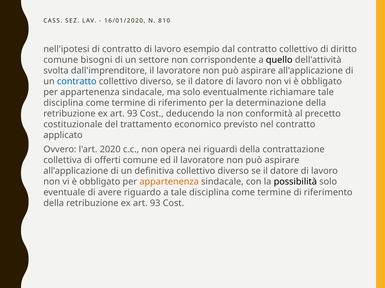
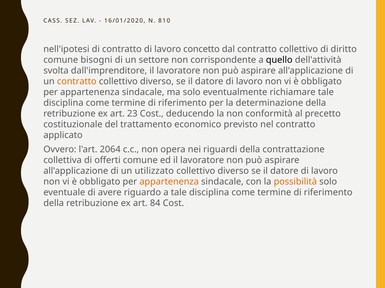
esempio: esempio -> concetto (202, 49)
contratto colour: blue -> orange (77, 82)
93: 93 -> 23 (132, 114)
2020: 2020 -> 2064 (110, 150)
definitiva: definitiva -> utilizzato (154, 171)
possibilità colour: black -> orange (295, 182)
93: 93 -> 84 (155, 204)
